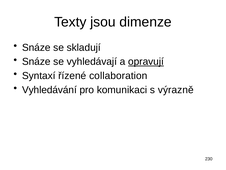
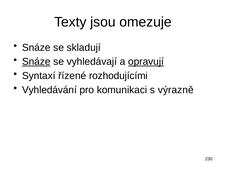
dimenze: dimenze -> omezuje (146, 22)
Snáze underline: none -> present (36, 61)
collaboration: collaboration -> rozhodujícími (118, 76)
